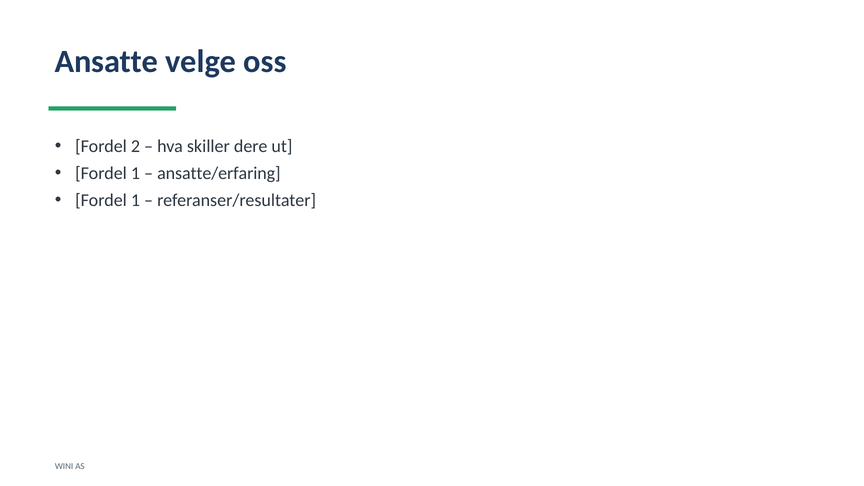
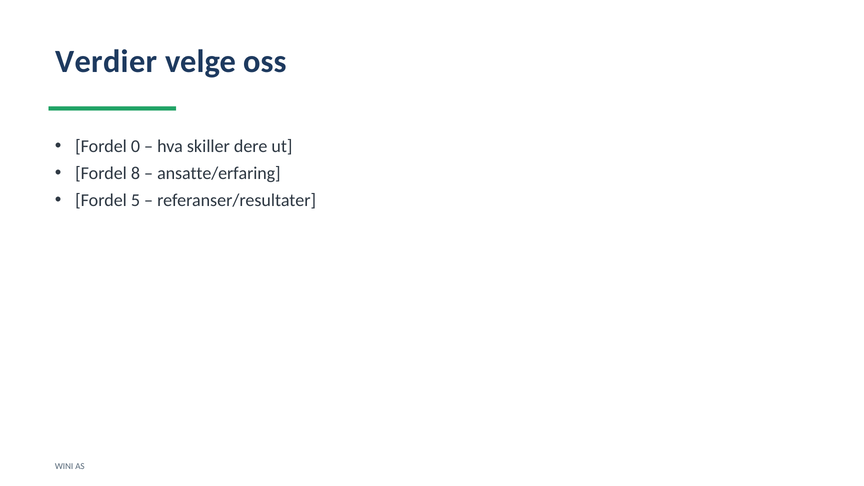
Ansatte: Ansatte -> Verdier (106, 62)
2: 2 -> 0 (135, 146)
1: 1 -> 8 (135, 173)
1: 1 -> 5 (135, 200)
